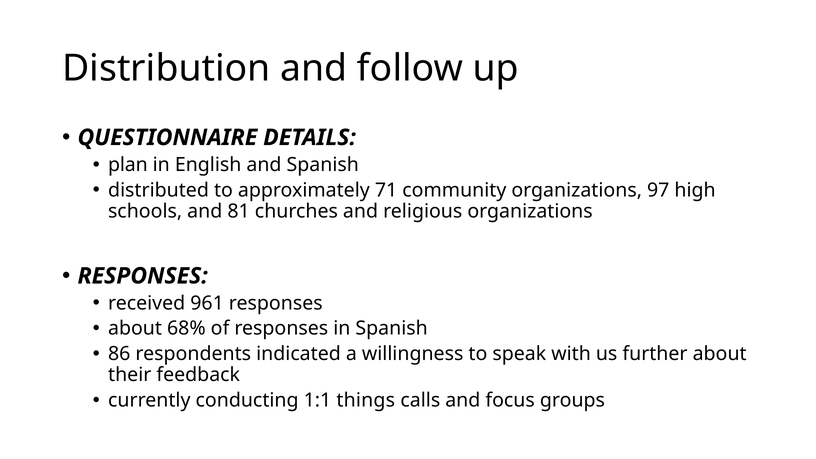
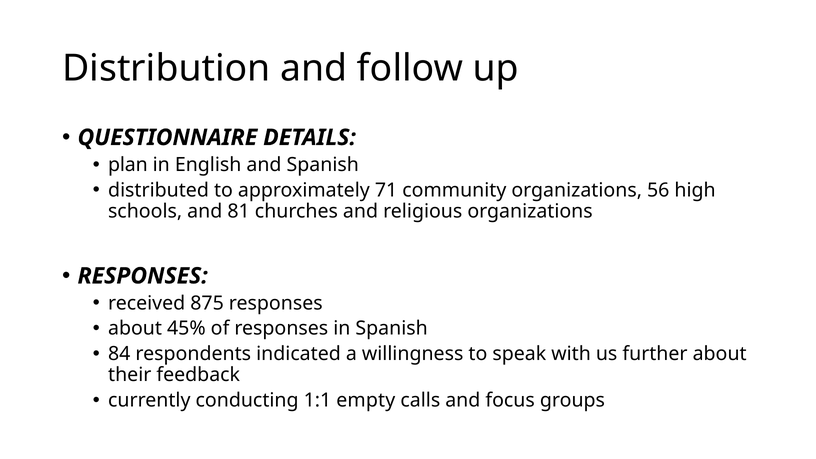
97: 97 -> 56 (658, 190)
961: 961 -> 875 (207, 303)
68%: 68% -> 45% (186, 329)
86: 86 -> 84 (119, 354)
things: things -> empty (366, 400)
